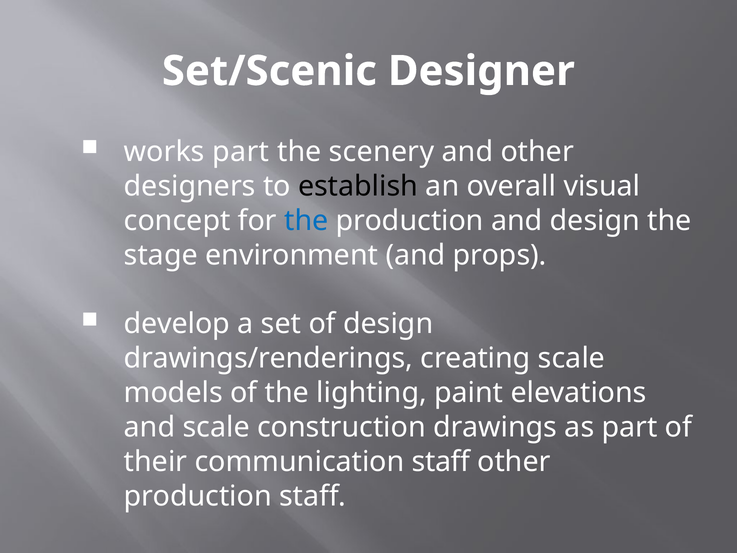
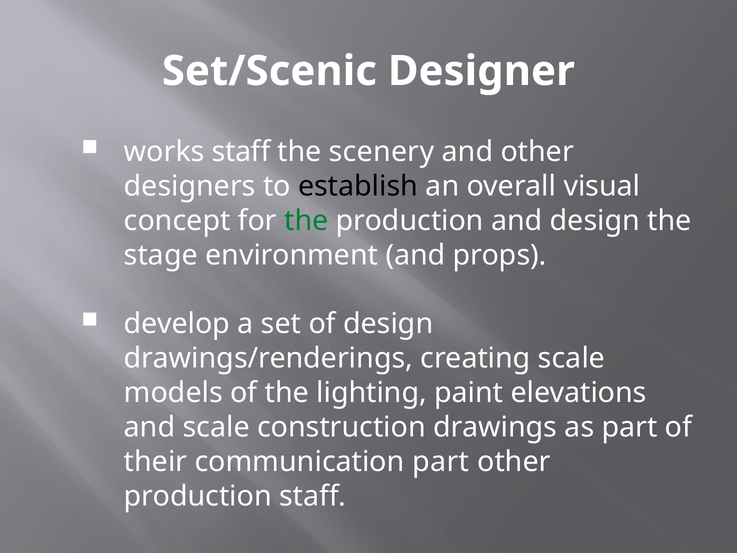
works part: part -> staff (241, 152)
the colour: blue -> green (306, 221)
communication staff: staff -> part (441, 462)
